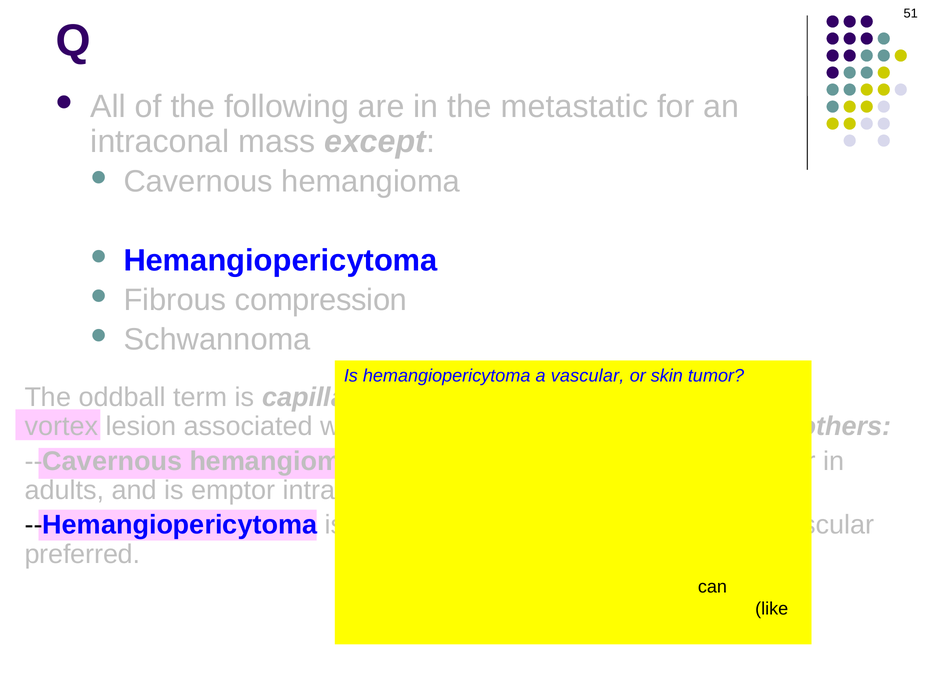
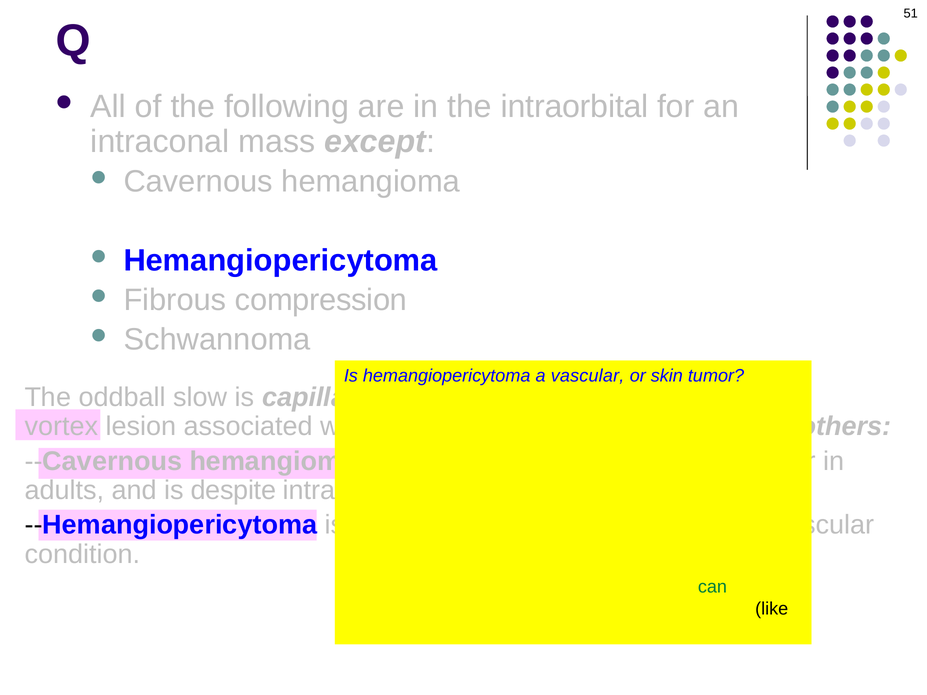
the metastatic: metastatic -> intraorbital (575, 107)
term: term -> slow (200, 398)
emptor: emptor -> despite (233, 491)
preferred: preferred -> condition (82, 554)
can colour: black -> green (712, 587)
